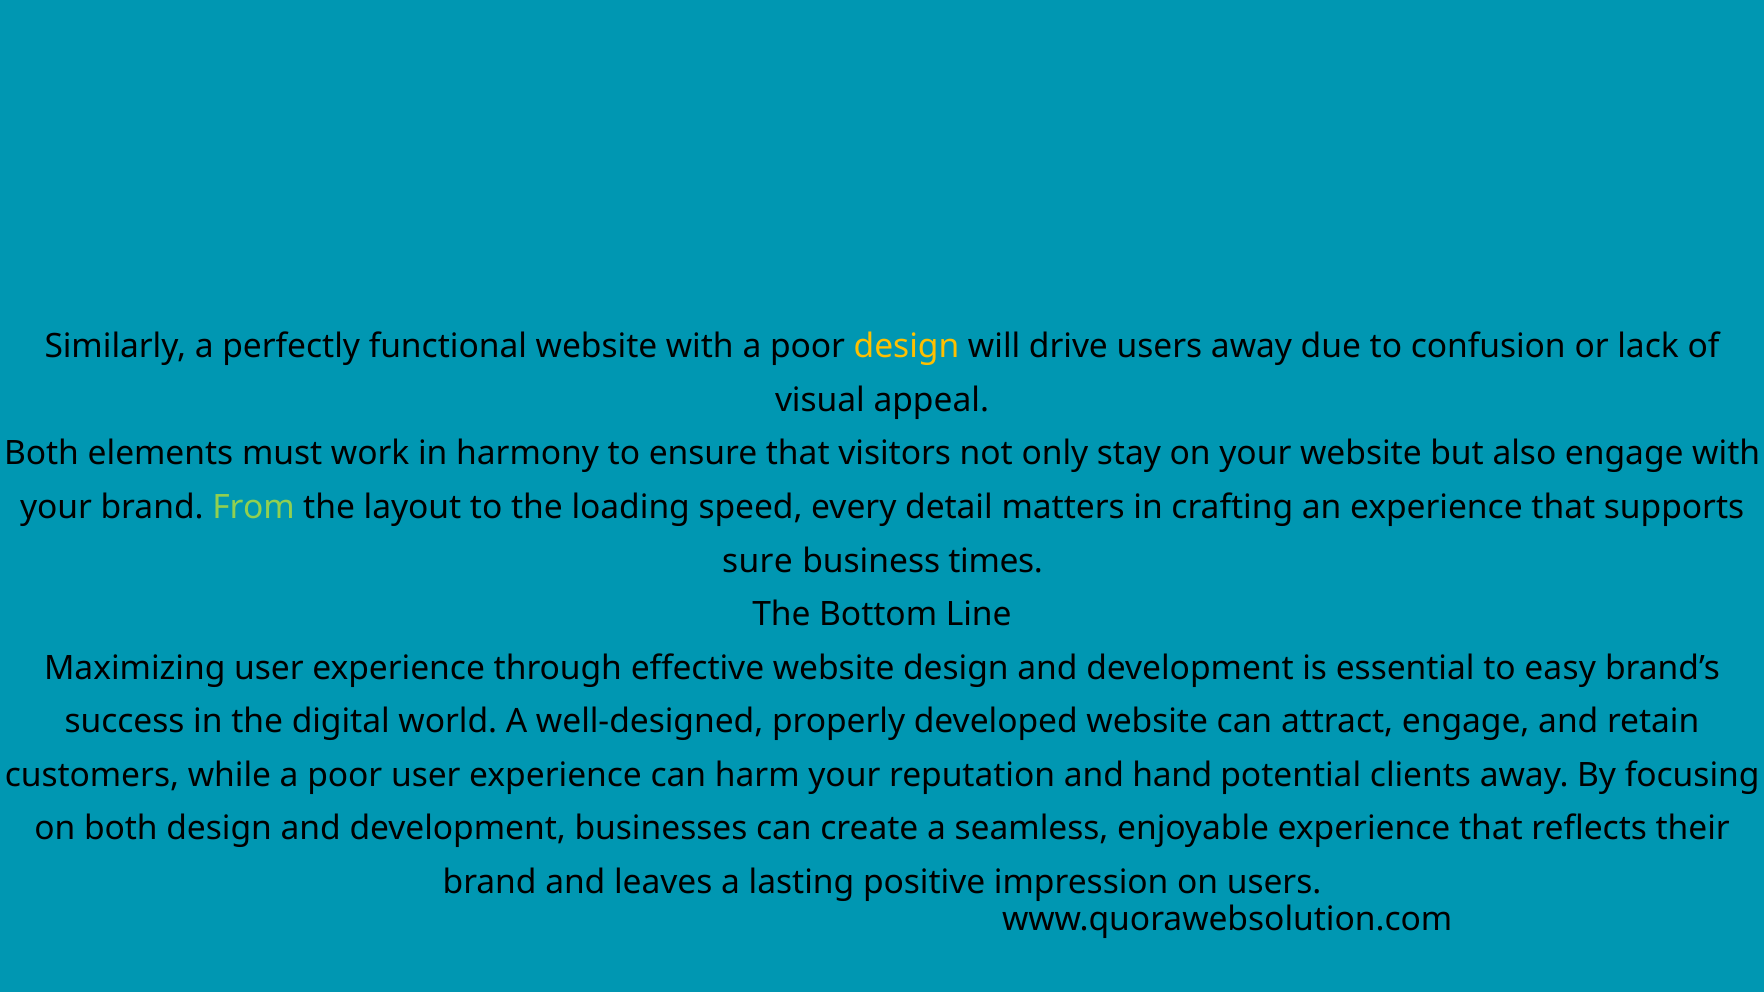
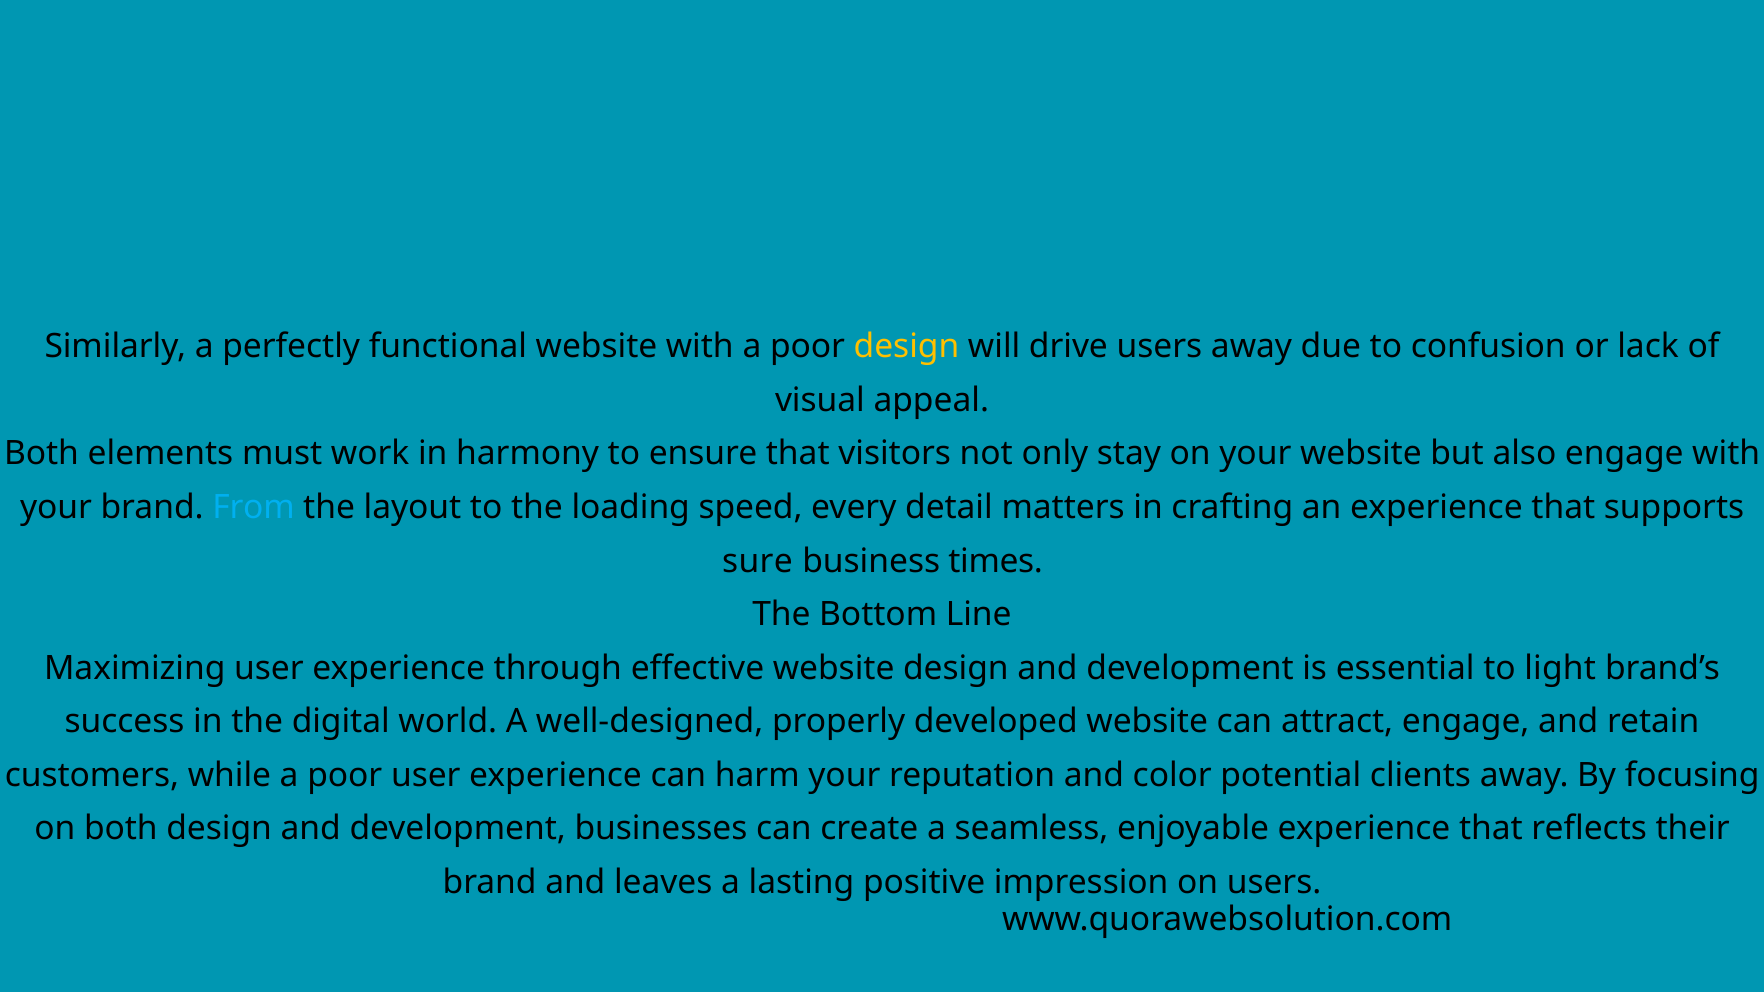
From colour: light green -> light blue (253, 508)
easy: easy -> light (1560, 668)
hand: hand -> color (1172, 775)
